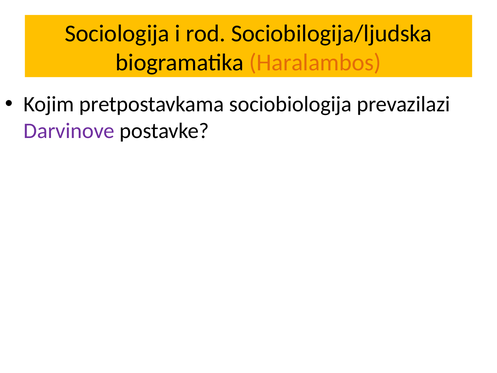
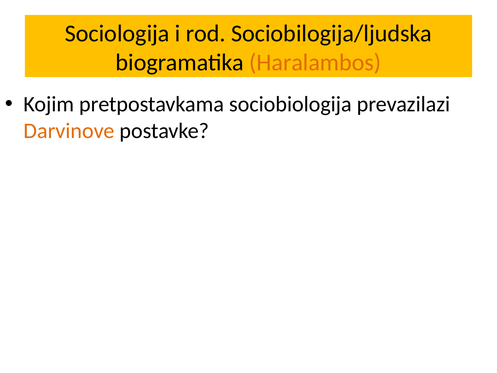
Darvinove colour: purple -> orange (69, 131)
